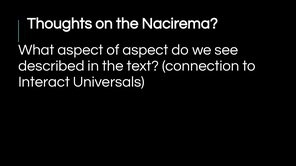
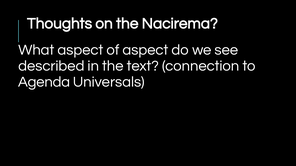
Interact: Interact -> Agenda (44, 82)
